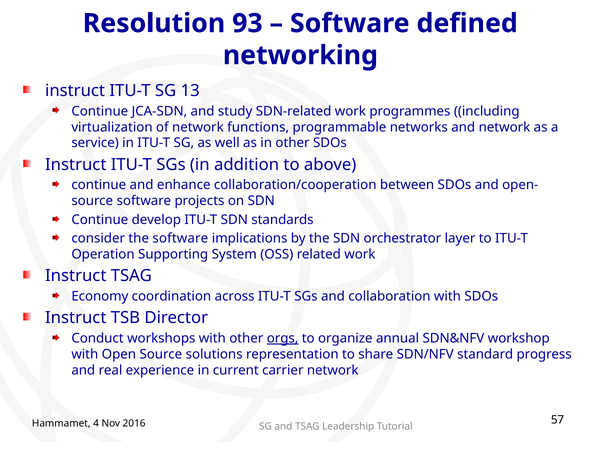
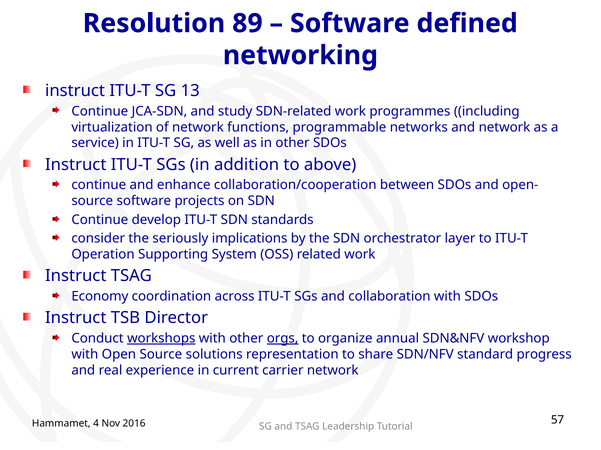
93: 93 -> 89 (247, 23)
the software: software -> seriously (180, 239)
workshops underline: none -> present (161, 339)
